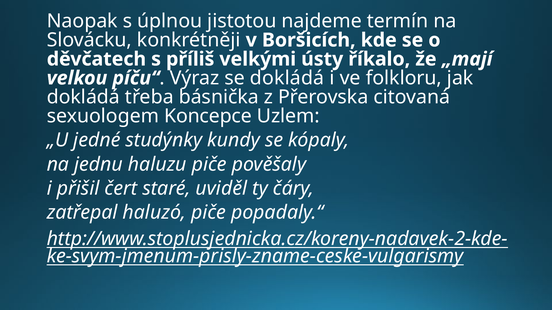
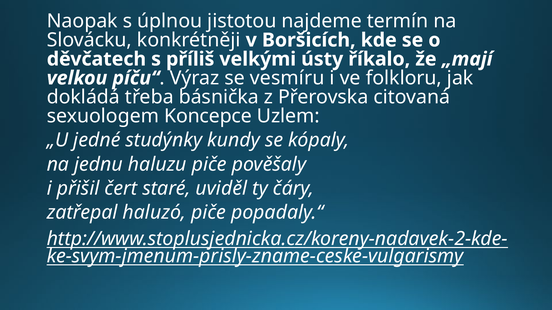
se dokládá: dokládá -> vesmíru (287, 78)
